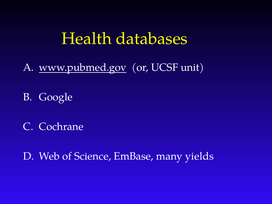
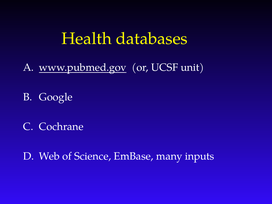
yields: yields -> inputs (200, 156)
